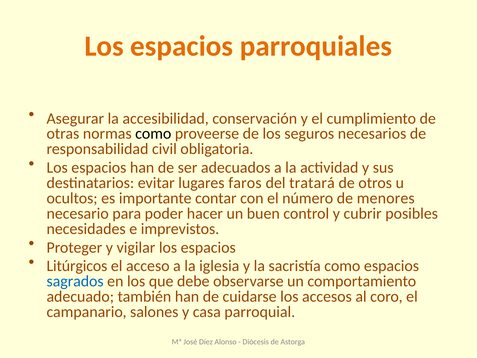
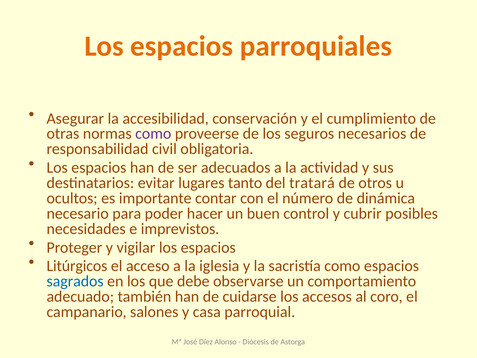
como colour: black -> purple (153, 134)
faros: faros -> tanto (245, 183)
menores: menores -> dinámica (386, 198)
